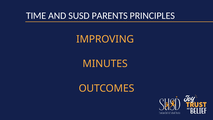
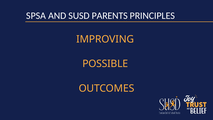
TIME: TIME -> SPSA (36, 16)
MINUTES: MINUTES -> POSSIBLE (105, 64)
